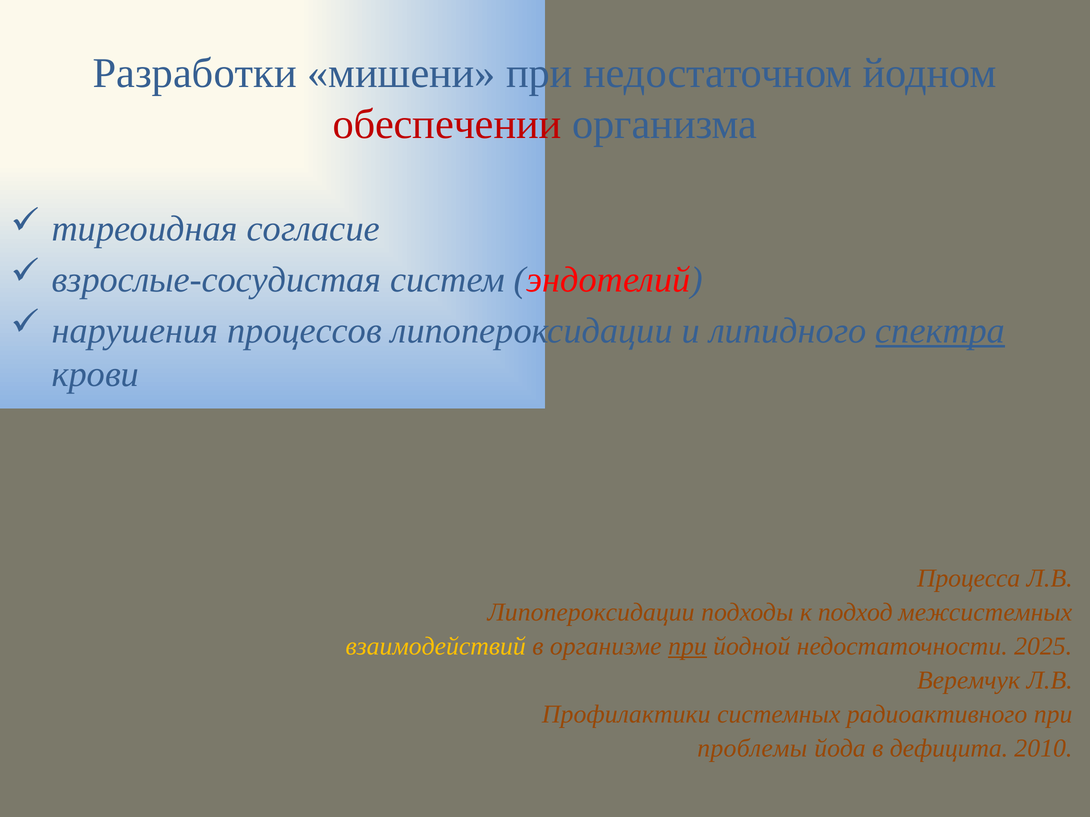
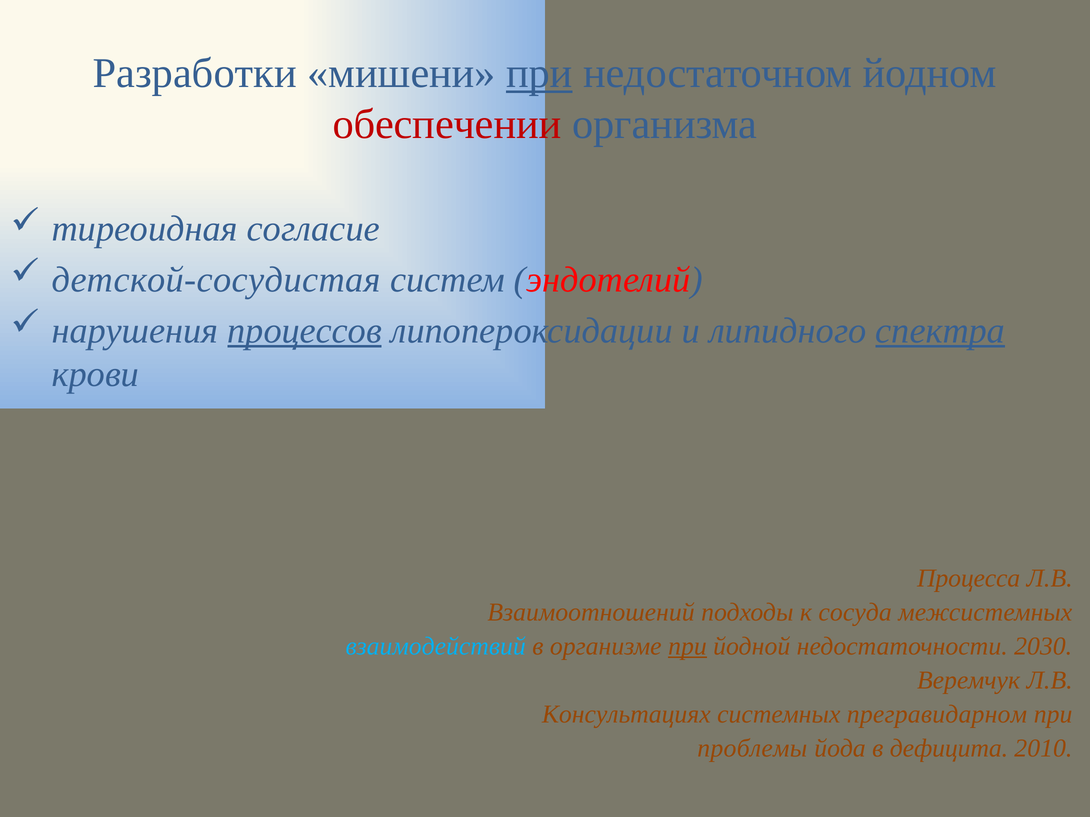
при underline: none -> present (539, 73)
взрослые-сосудистая: взрослые-сосудистая -> детской-сосудистая (216, 280)
процессов underline: none -> present (305, 331)
Липопероксидации: Липопероксидации -> Взаимоотношений (591, 613)
подход: подход -> сосуда (855, 613)
взаимодействий colour: yellow -> light blue (436, 647)
2025: 2025 -> 2030 (1043, 647)
Профилактики: Профилактики -> Консультациях (626, 715)
радиоактивного: радиоактивного -> прегравидарном (937, 715)
